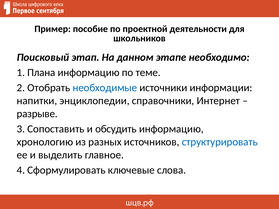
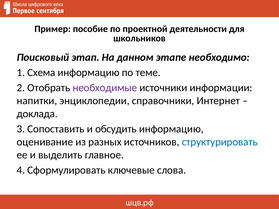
Плана: Плана -> Схема (41, 73)
необходимые colour: blue -> purple (105, 88)
разрыве: разрыве -> доклада (37, 114)
хронологию: хронологию -> оценивание (45, 142)
